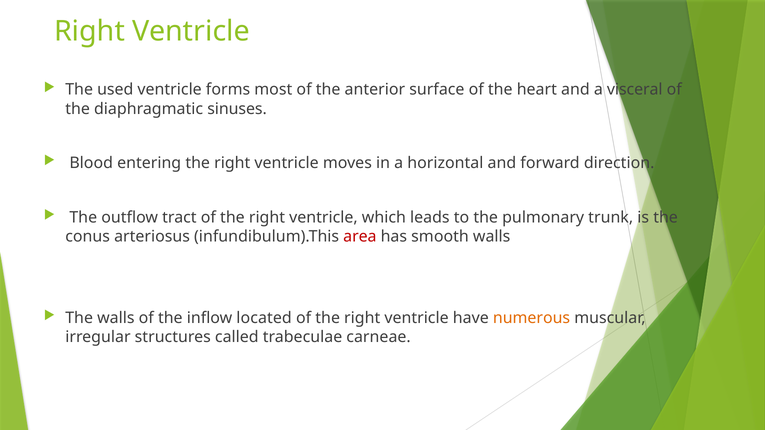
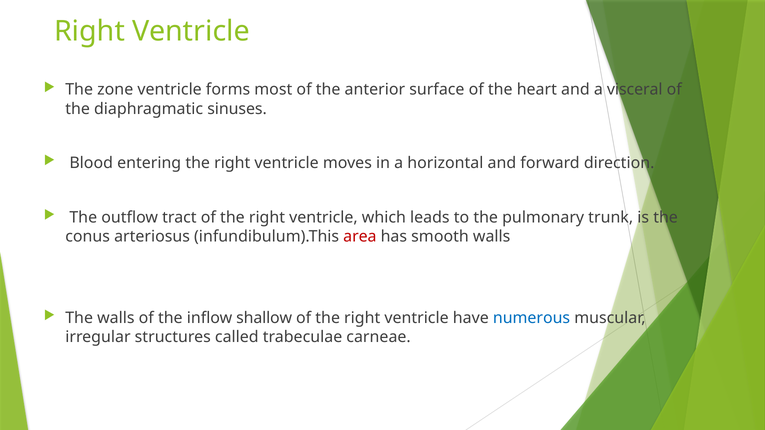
used: used -> zone (115, 90)
located: located -> shallow (264, 318)
numerous colour: orange -> blue (532, 318)
